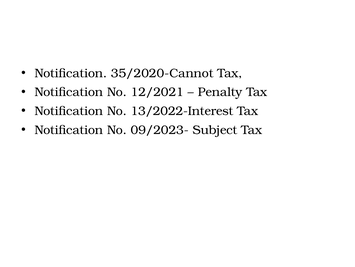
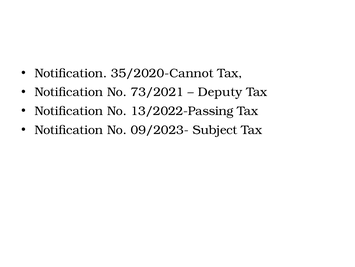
12/2021: 12/2021 -> 73/2021 (157, 92)
Penalty: Penalty -> Deputy (220, 92)
13/2022-Interest: 13/2022-Interest -> 13/2022-Passing (182, 111)
